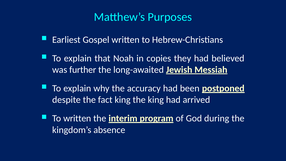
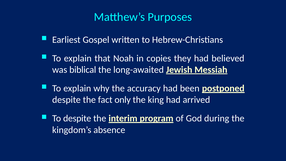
further: further -> biblical (83, 70)
fact king: king -> only (123, 100)
To written: written -> despite (77, 118)
